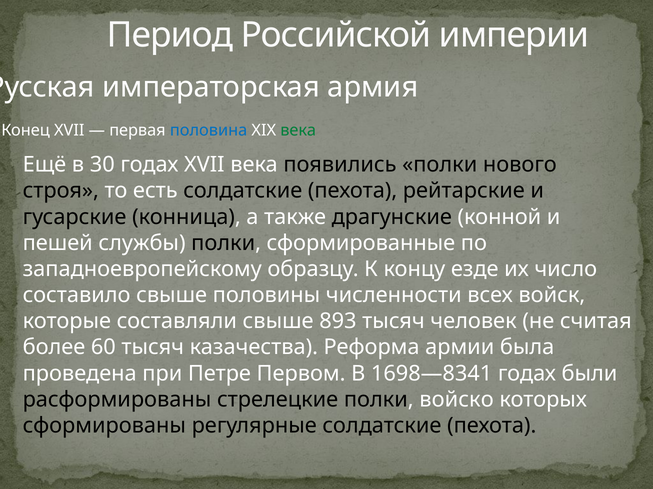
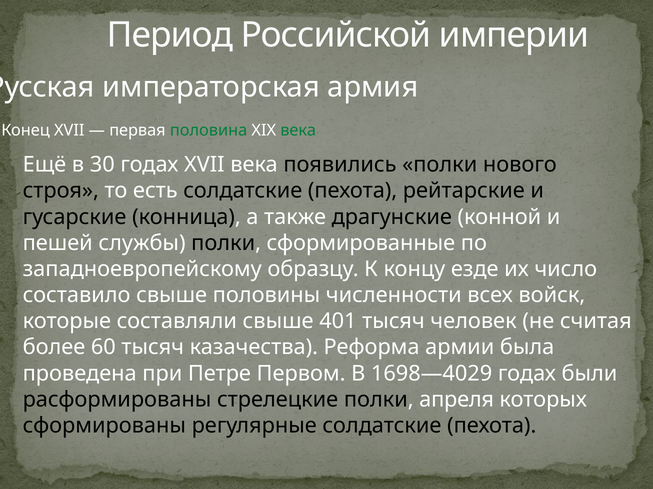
половина colour: blue -> green (209, 130)
893: 893 -> 401 (338, 322)
1698—8341: 1698—8341 -> 1698—4029 (432, 374)
войско: войско -> апреля (457, 400)
